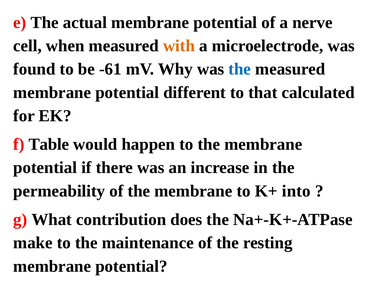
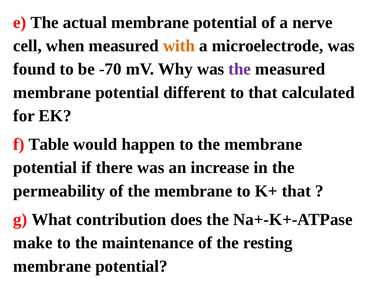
-61: -61 -> -70 (110, 69)
the colour: blue -> purple (240, 69)
K+ into: into -> that (296, 191)
